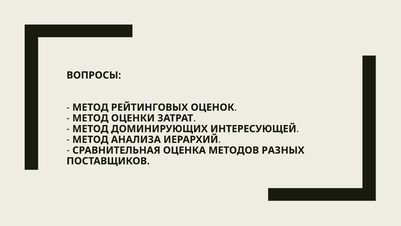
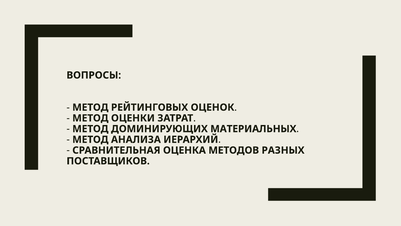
ИНТЕРЕСУЮЩЕЙ: ИНТЕРЕСУЮЩЕЙ -> МАТЕРИАЛЬНЫХ (253, 129)
